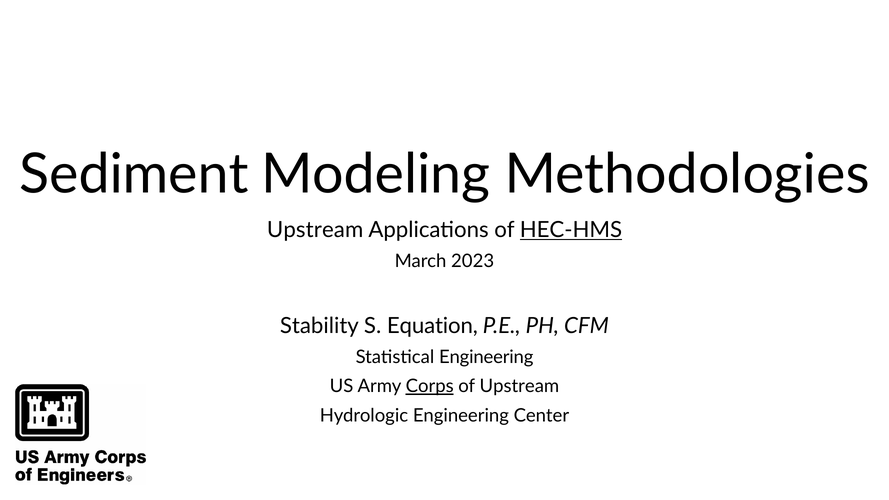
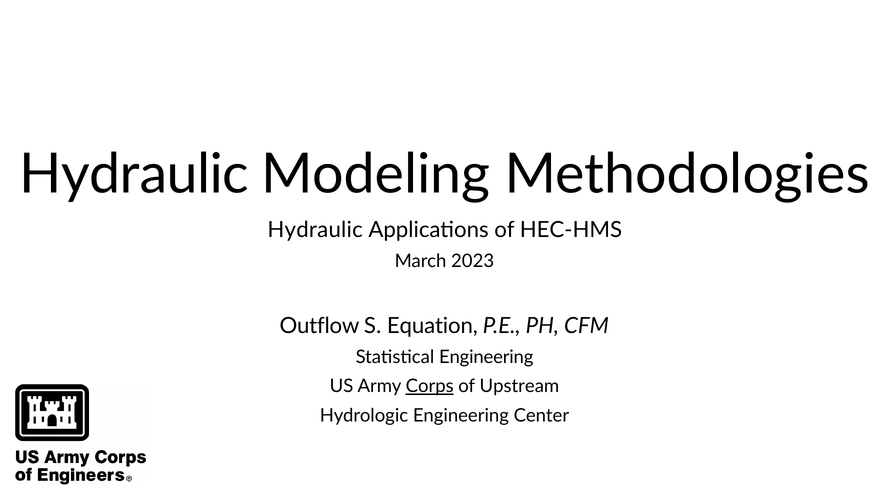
Sediment: Sediment -> Hydraulic (134, 174)
Upstream: Upstream -> Hydraulic (315, 230)
HEC-HMS underline: present -> none (571, 230)
Stability: Stability -> Outflow (319, 326)
